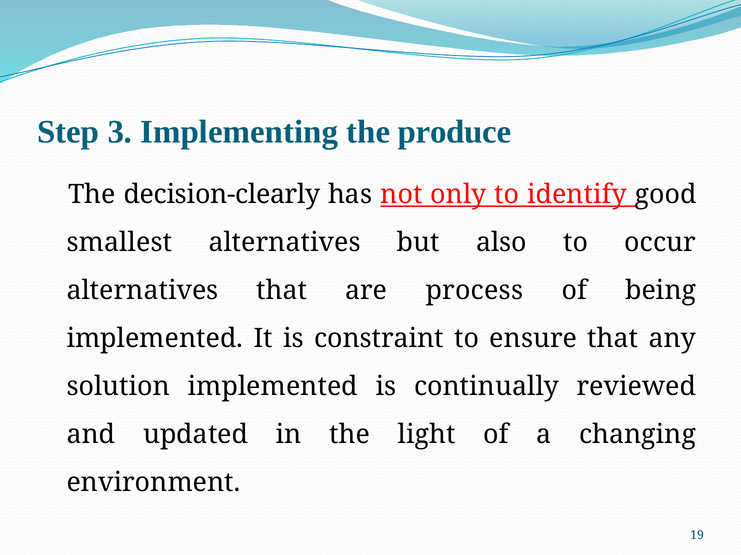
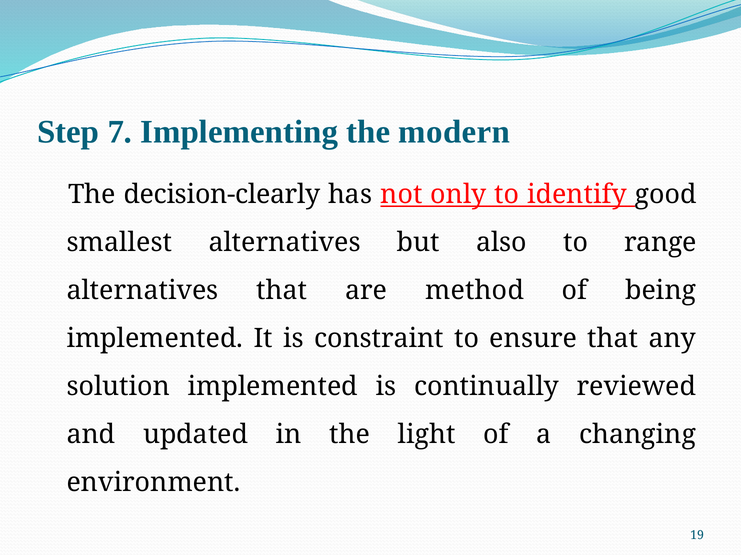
3: 3 -> 7 (120, 132)
produce: produce -> modern (454, 132)
occur: occur -> range (660, 243)
process: process -> method (475, 291)
